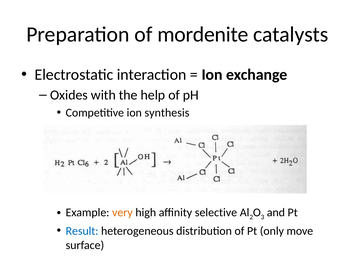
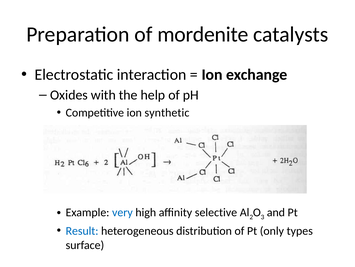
synthesis: synthesis -> synthetic (167, 112)
very colour: orange -> blue (122, 212)
move: move -> types (300, 230)
